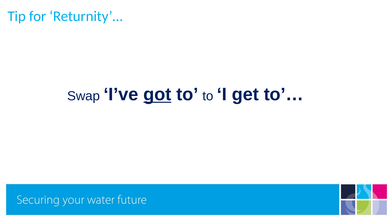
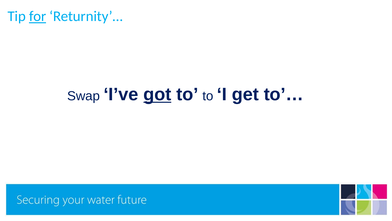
for underline: none -> present (38, 16)
